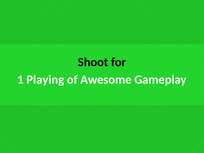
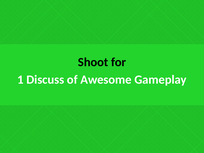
Playing: Playing -> Discuss (45, 80)
